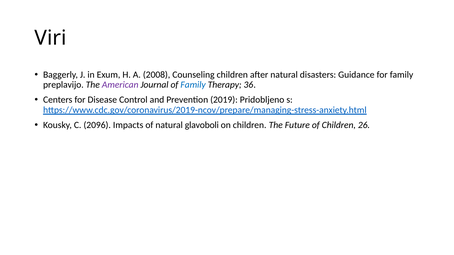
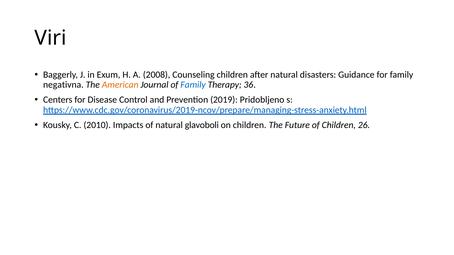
preplavijo: preplavijo -> negativna (63, 85)
American colour: purple -> orange (120, 85)
2096: 2096 -> 2010 (97, 125)
